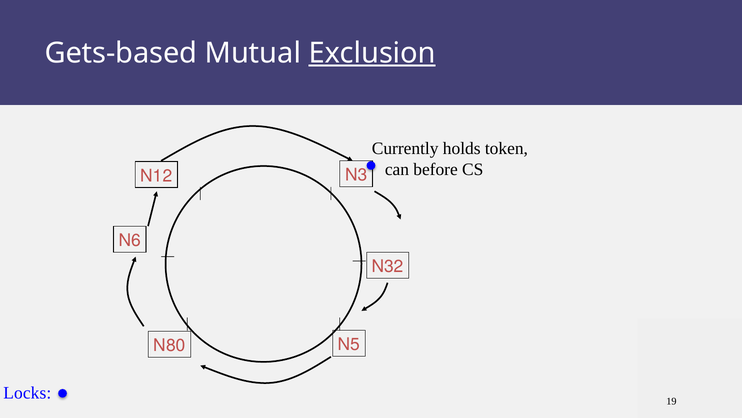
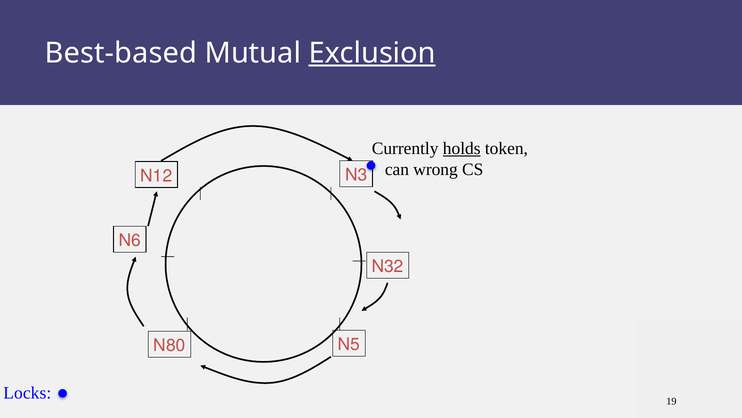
Gets-based: Gets-based -> Best-based (121, 53)
holds underline: none -> present (462, 149)
before: before -> wrong (436, 170)
